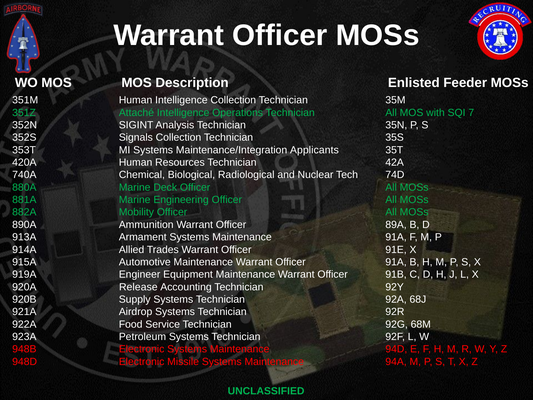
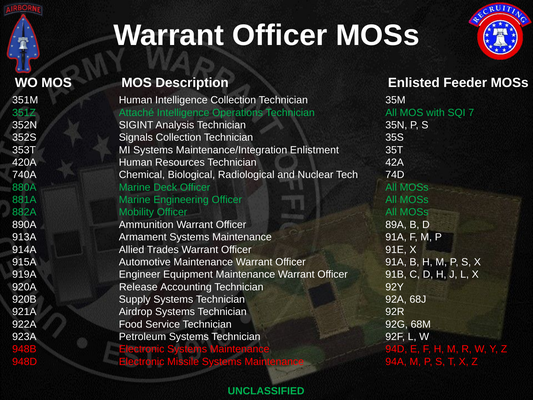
Applicants: Applicants -> Enlistment (314, 150)
